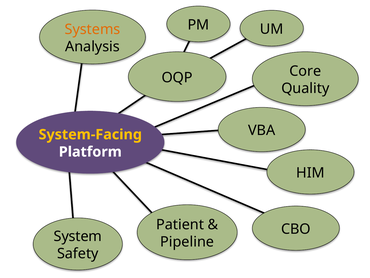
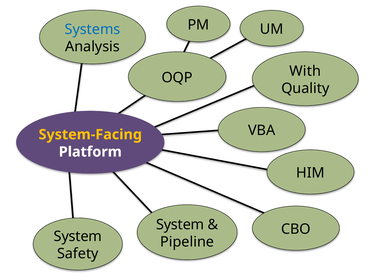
Systems colour: orange -> blue (92, 29)
Core: Core -> With (305, 71)
Patient: Patient -> System (180, 224)
